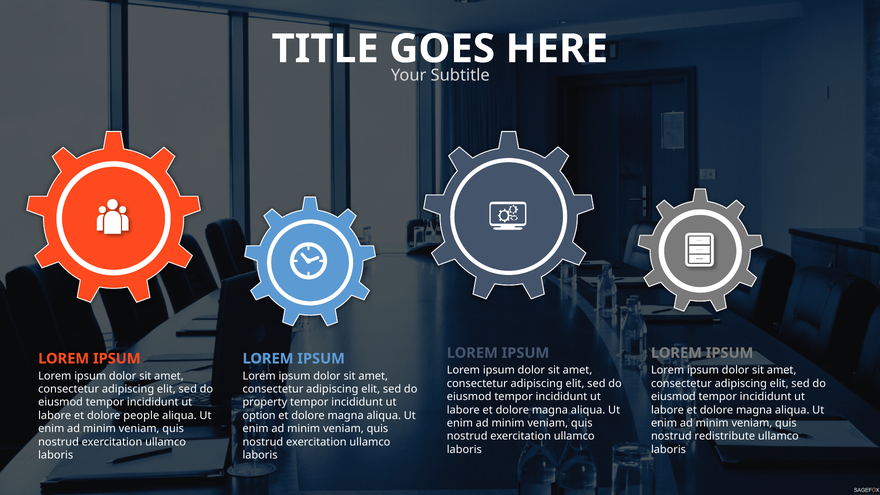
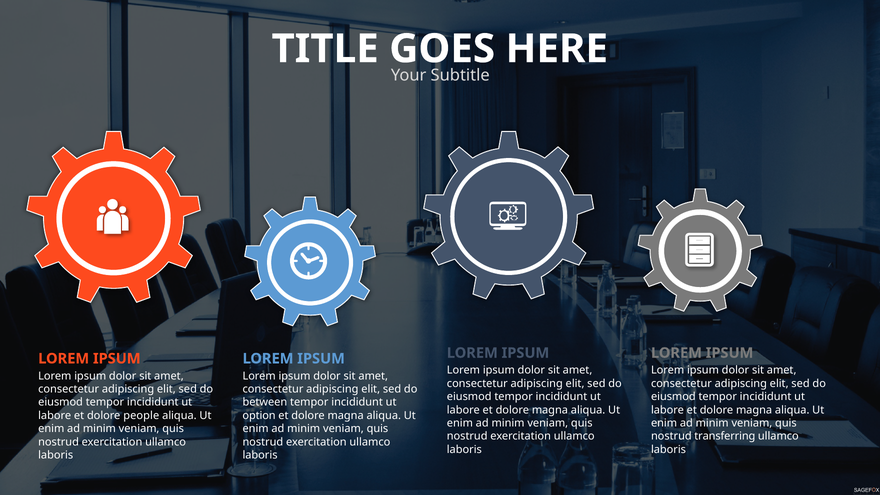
property: property -> between (265, 402)
redistribute: redistribute -> transferring (725, 436)
